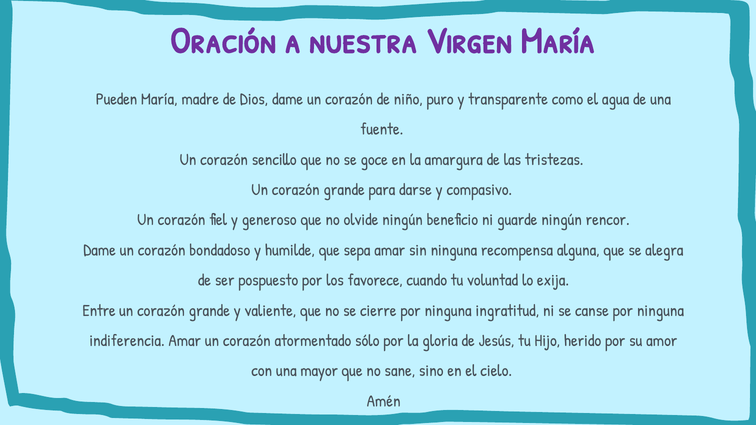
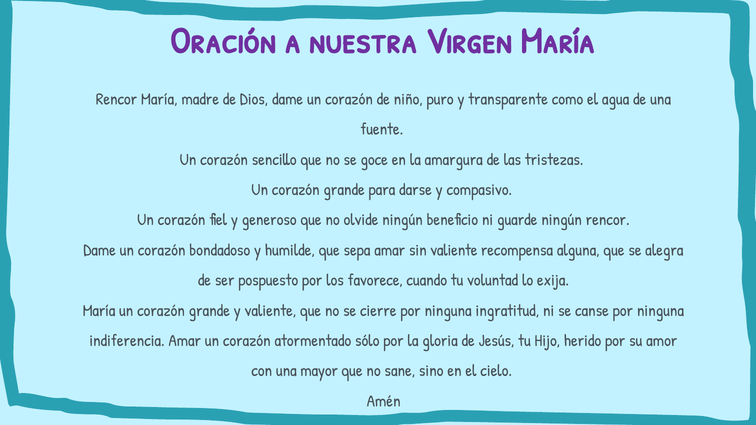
Pueden: Pueden -> Rencor (117, 99)
sin ninguna: ninguna -> valiente (454, 250)
Entre: Entre -> María (99, 311)
